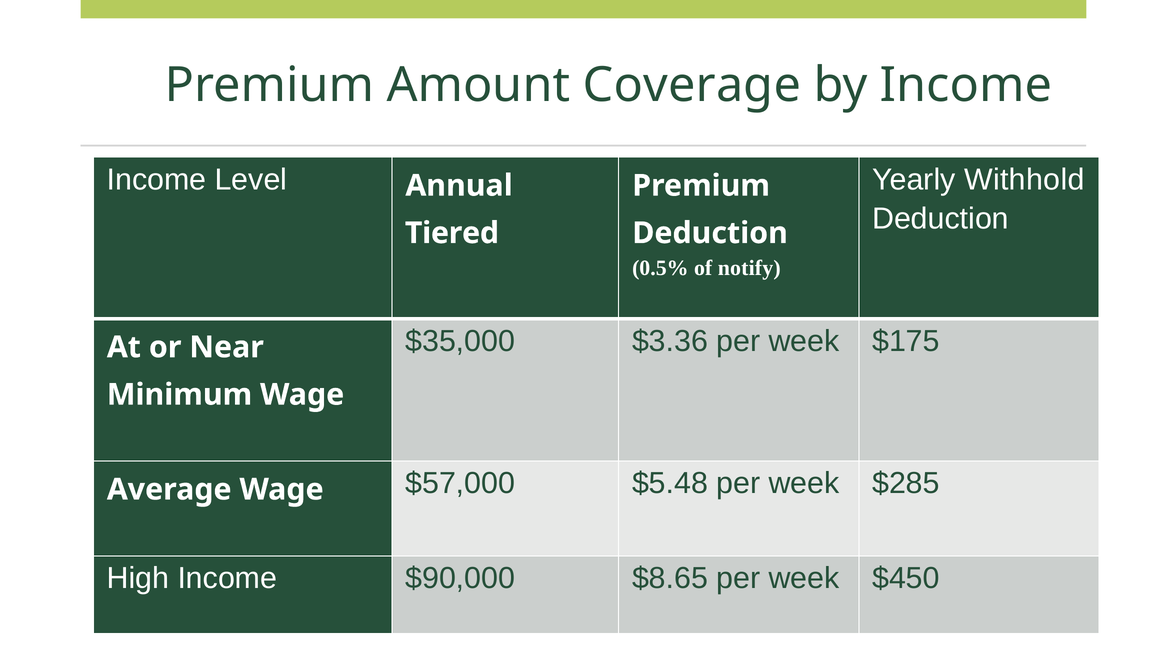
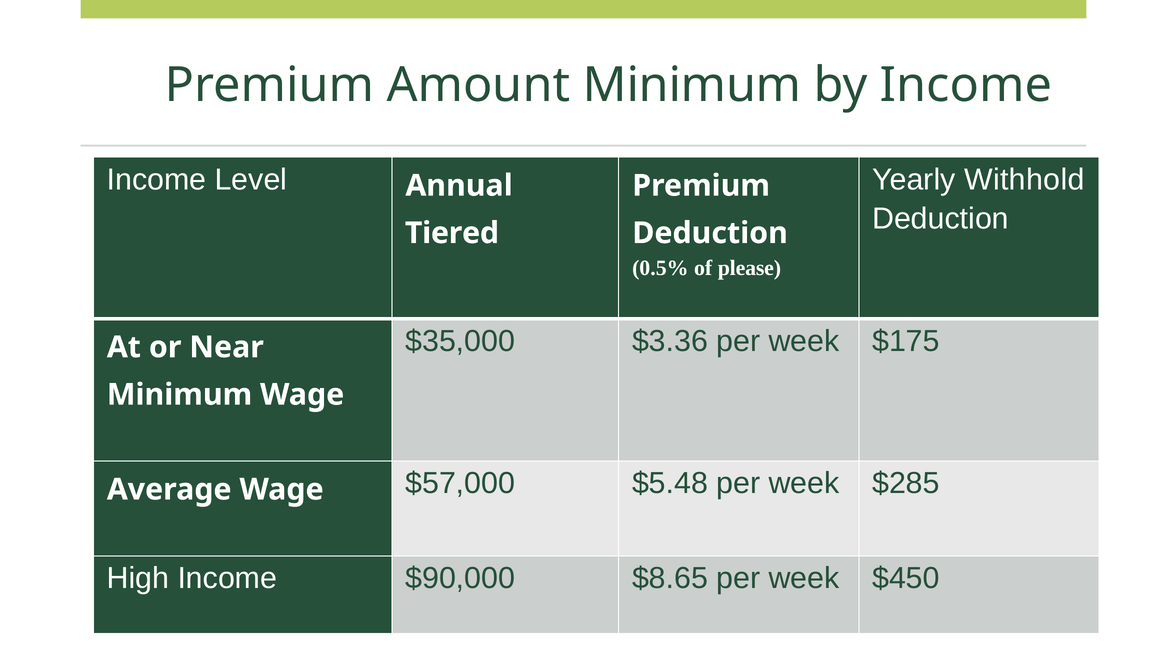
Amount Coverage: Coverage -> Minimum (692, 85)
notify: notify -> please (749, 268)
